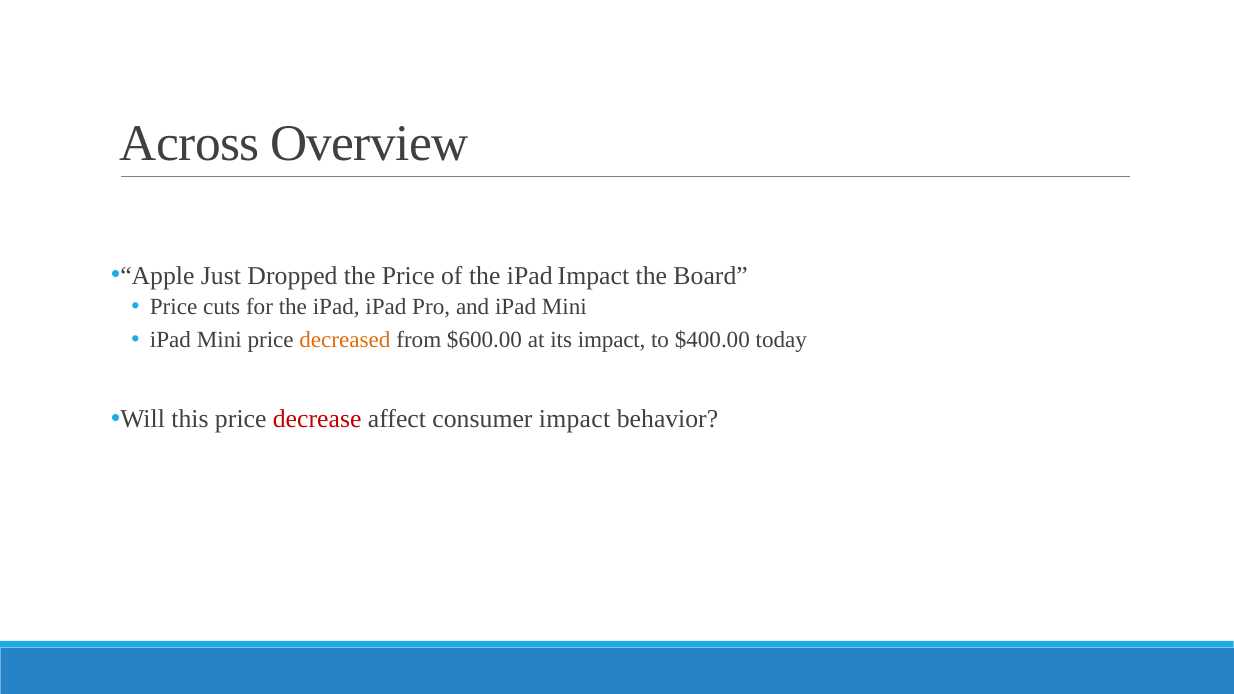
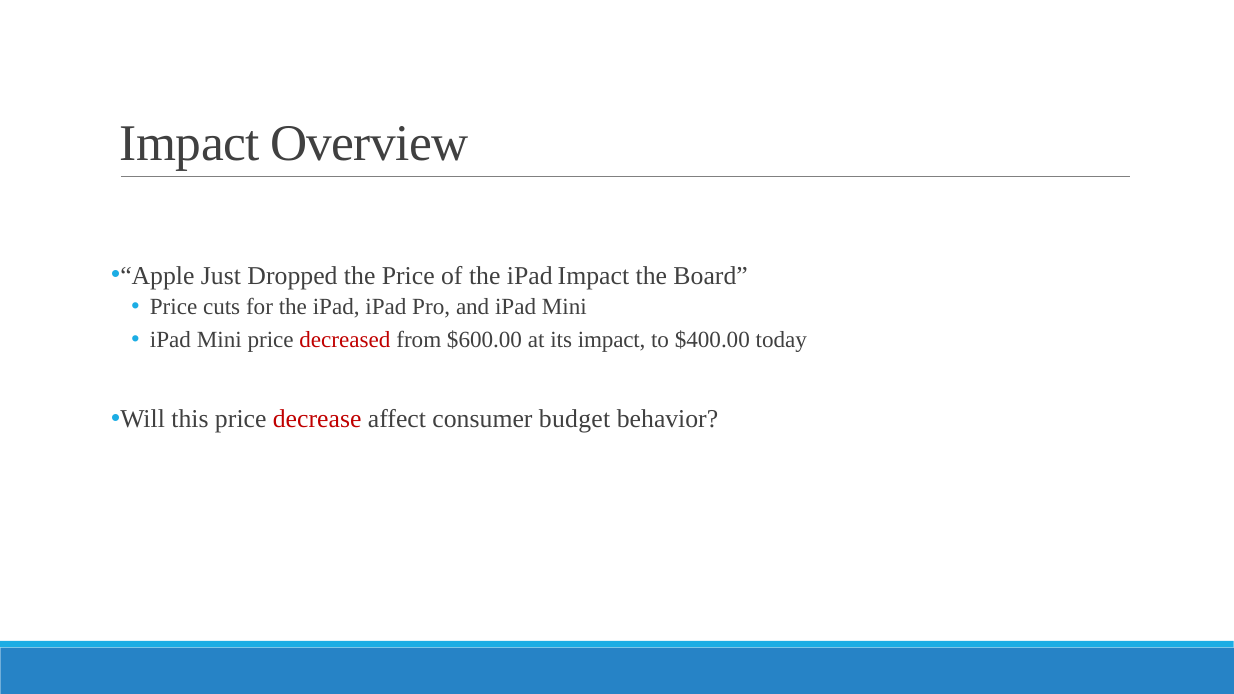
Across: Across -> Impact (190, 144)
decreased colour: orange -> red (345, 340)
consumer impact: impact -> budget (575, 419)
